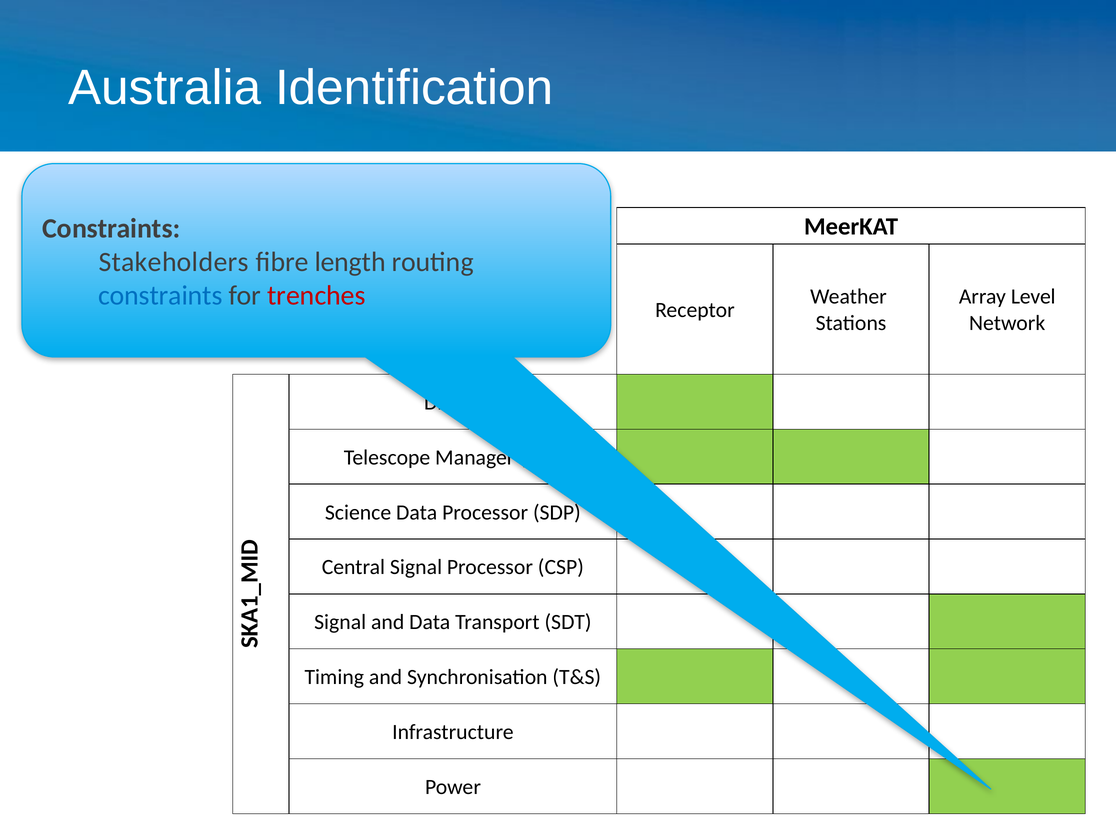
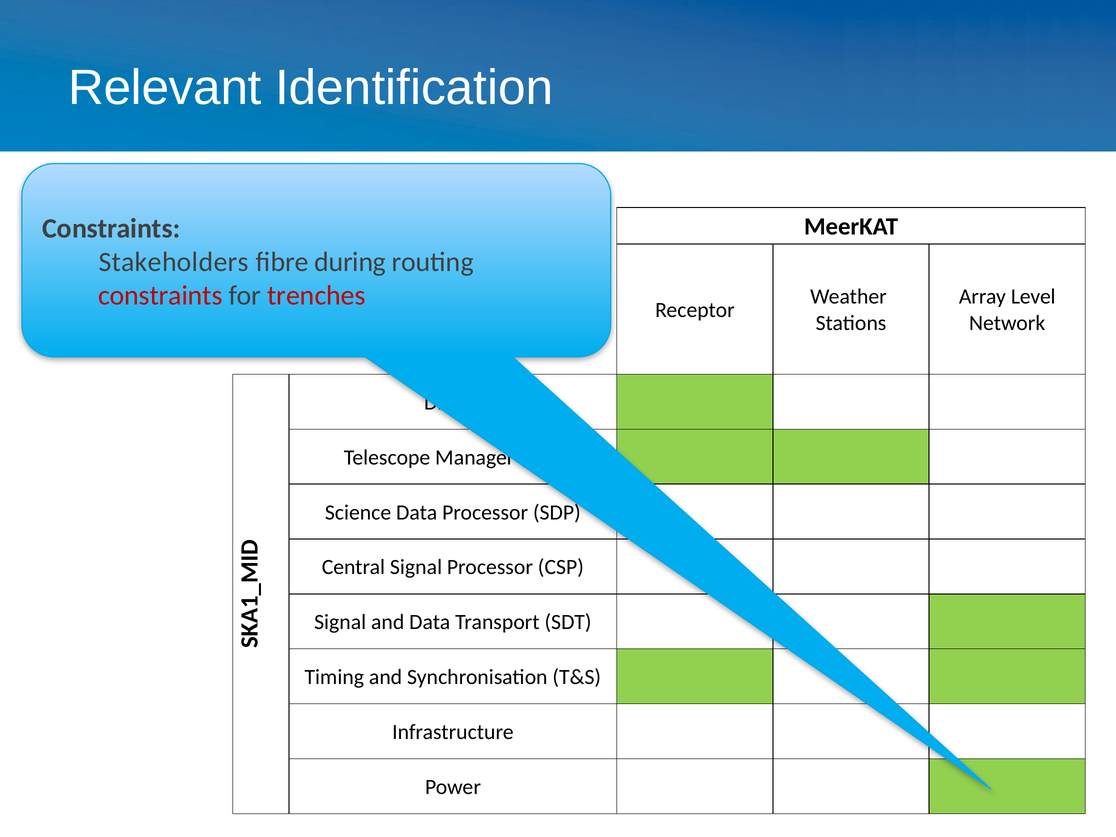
Australia: Australia -> Relevant (165, 88)
length: length -> during (350, 262)
constraints colour: blue -> red (160, 296)
